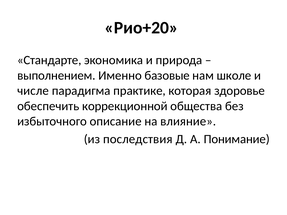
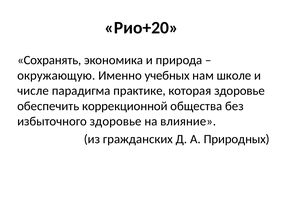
Стандарте: Стандарте -> Сохранять (49, 60)
выполнением: выполнением -> окружающую (56, 76)
базовые: базовые -> учебных (167, 76)
избыточного описание: описание -> здоровье (116, 121)
последствия: последствия -> гражданских (138, 139)
Понимание: Понимание -> Природных (237, 139)
